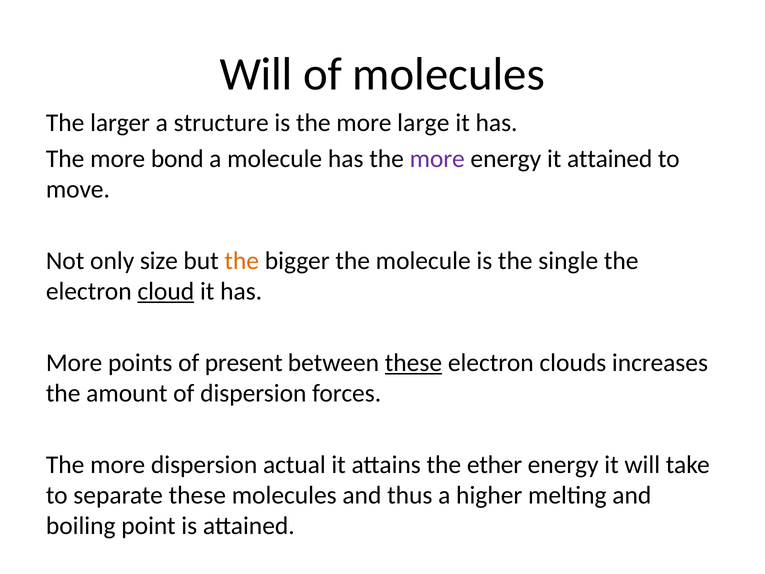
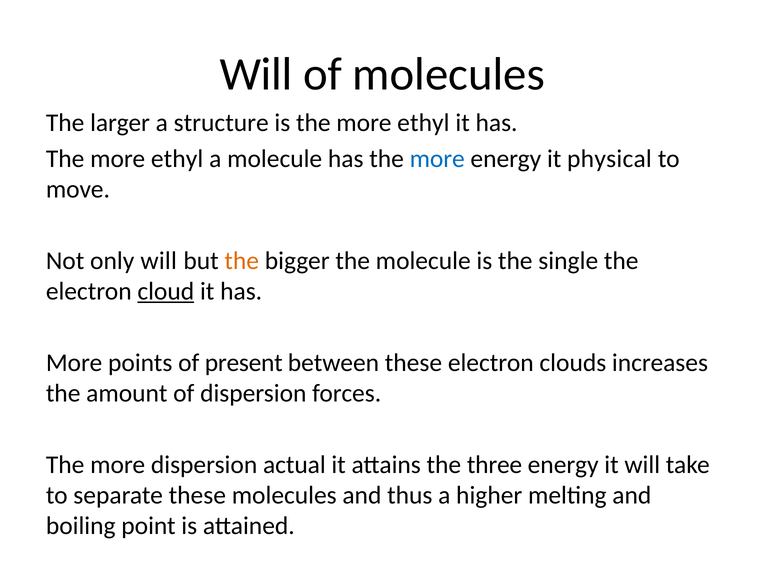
is the more large: large -> ethyl (423, 123)
bond: bond -> ethyl (177, 159)
more colour: purple -> blue (437, 159)
it attained: attained -> physical (609, 159)
only size: size -> will (159, 261)
these underline: present -> none (413, 363)
ether: ether -> three (495, 465)
